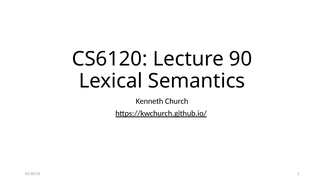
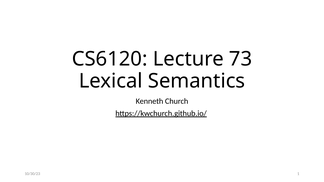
90: 90 -> 73 (241, 59)
